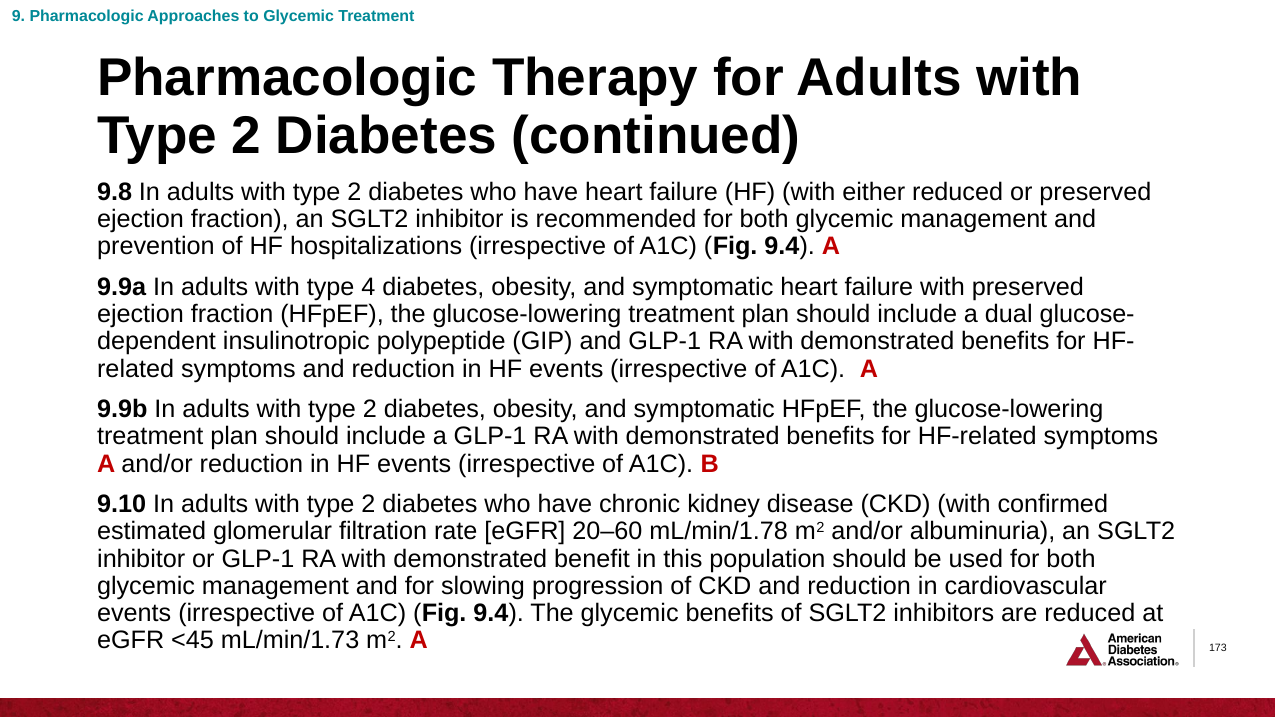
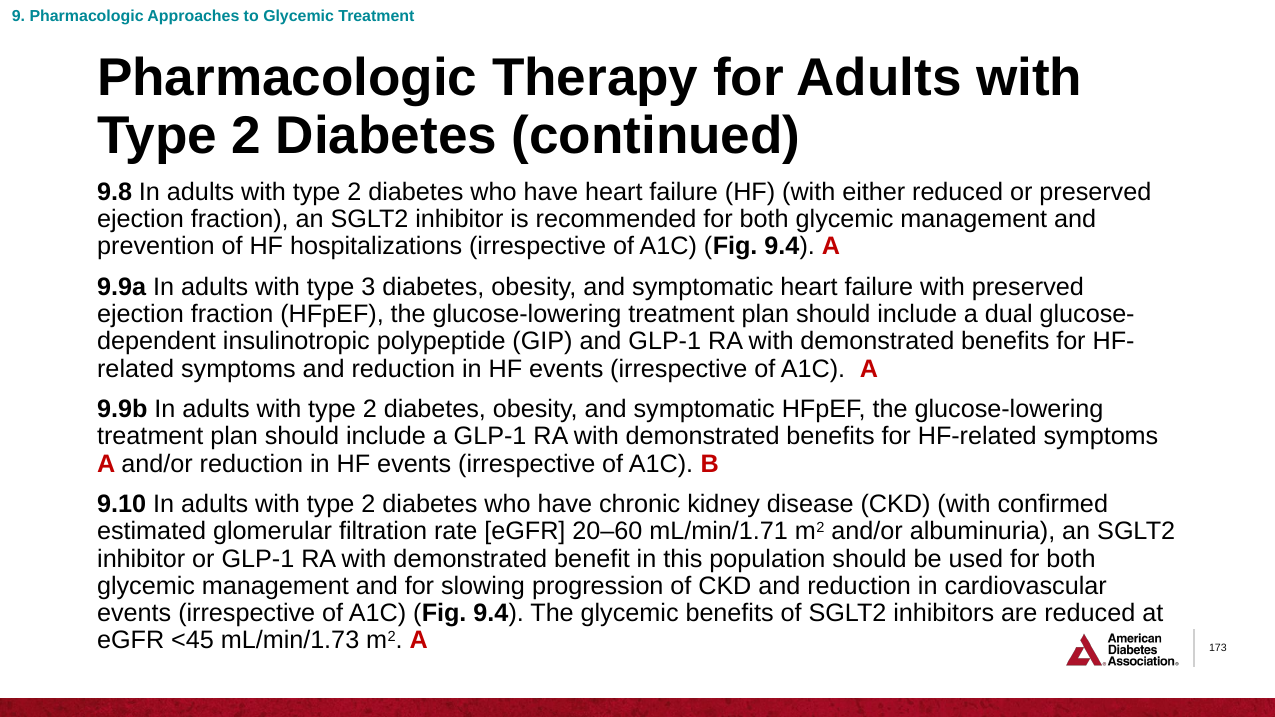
4: 4 -> 3 (368, 287)
mL/min/1.78: mL/min/1.78 -> mL/min/1.71 (719, 532)
